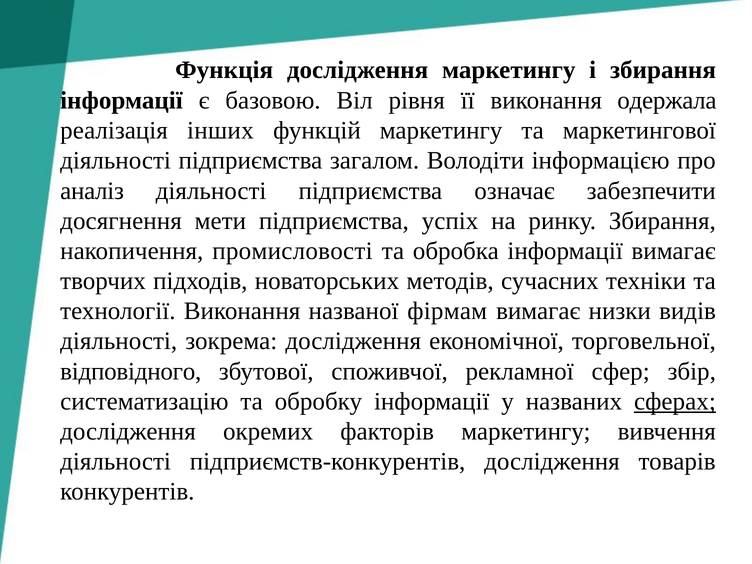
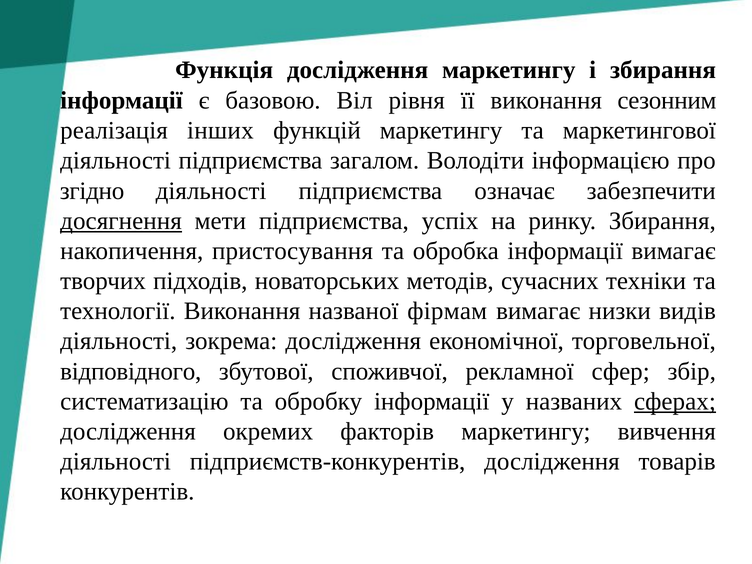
одержала: одержала -> сезонним (667, 101)
аналіз: аналіз -> згідно (92, 191)
досягнення underline: none -> present (121, 221)
промисловості: промисловості -> пристосування (292, 251)
